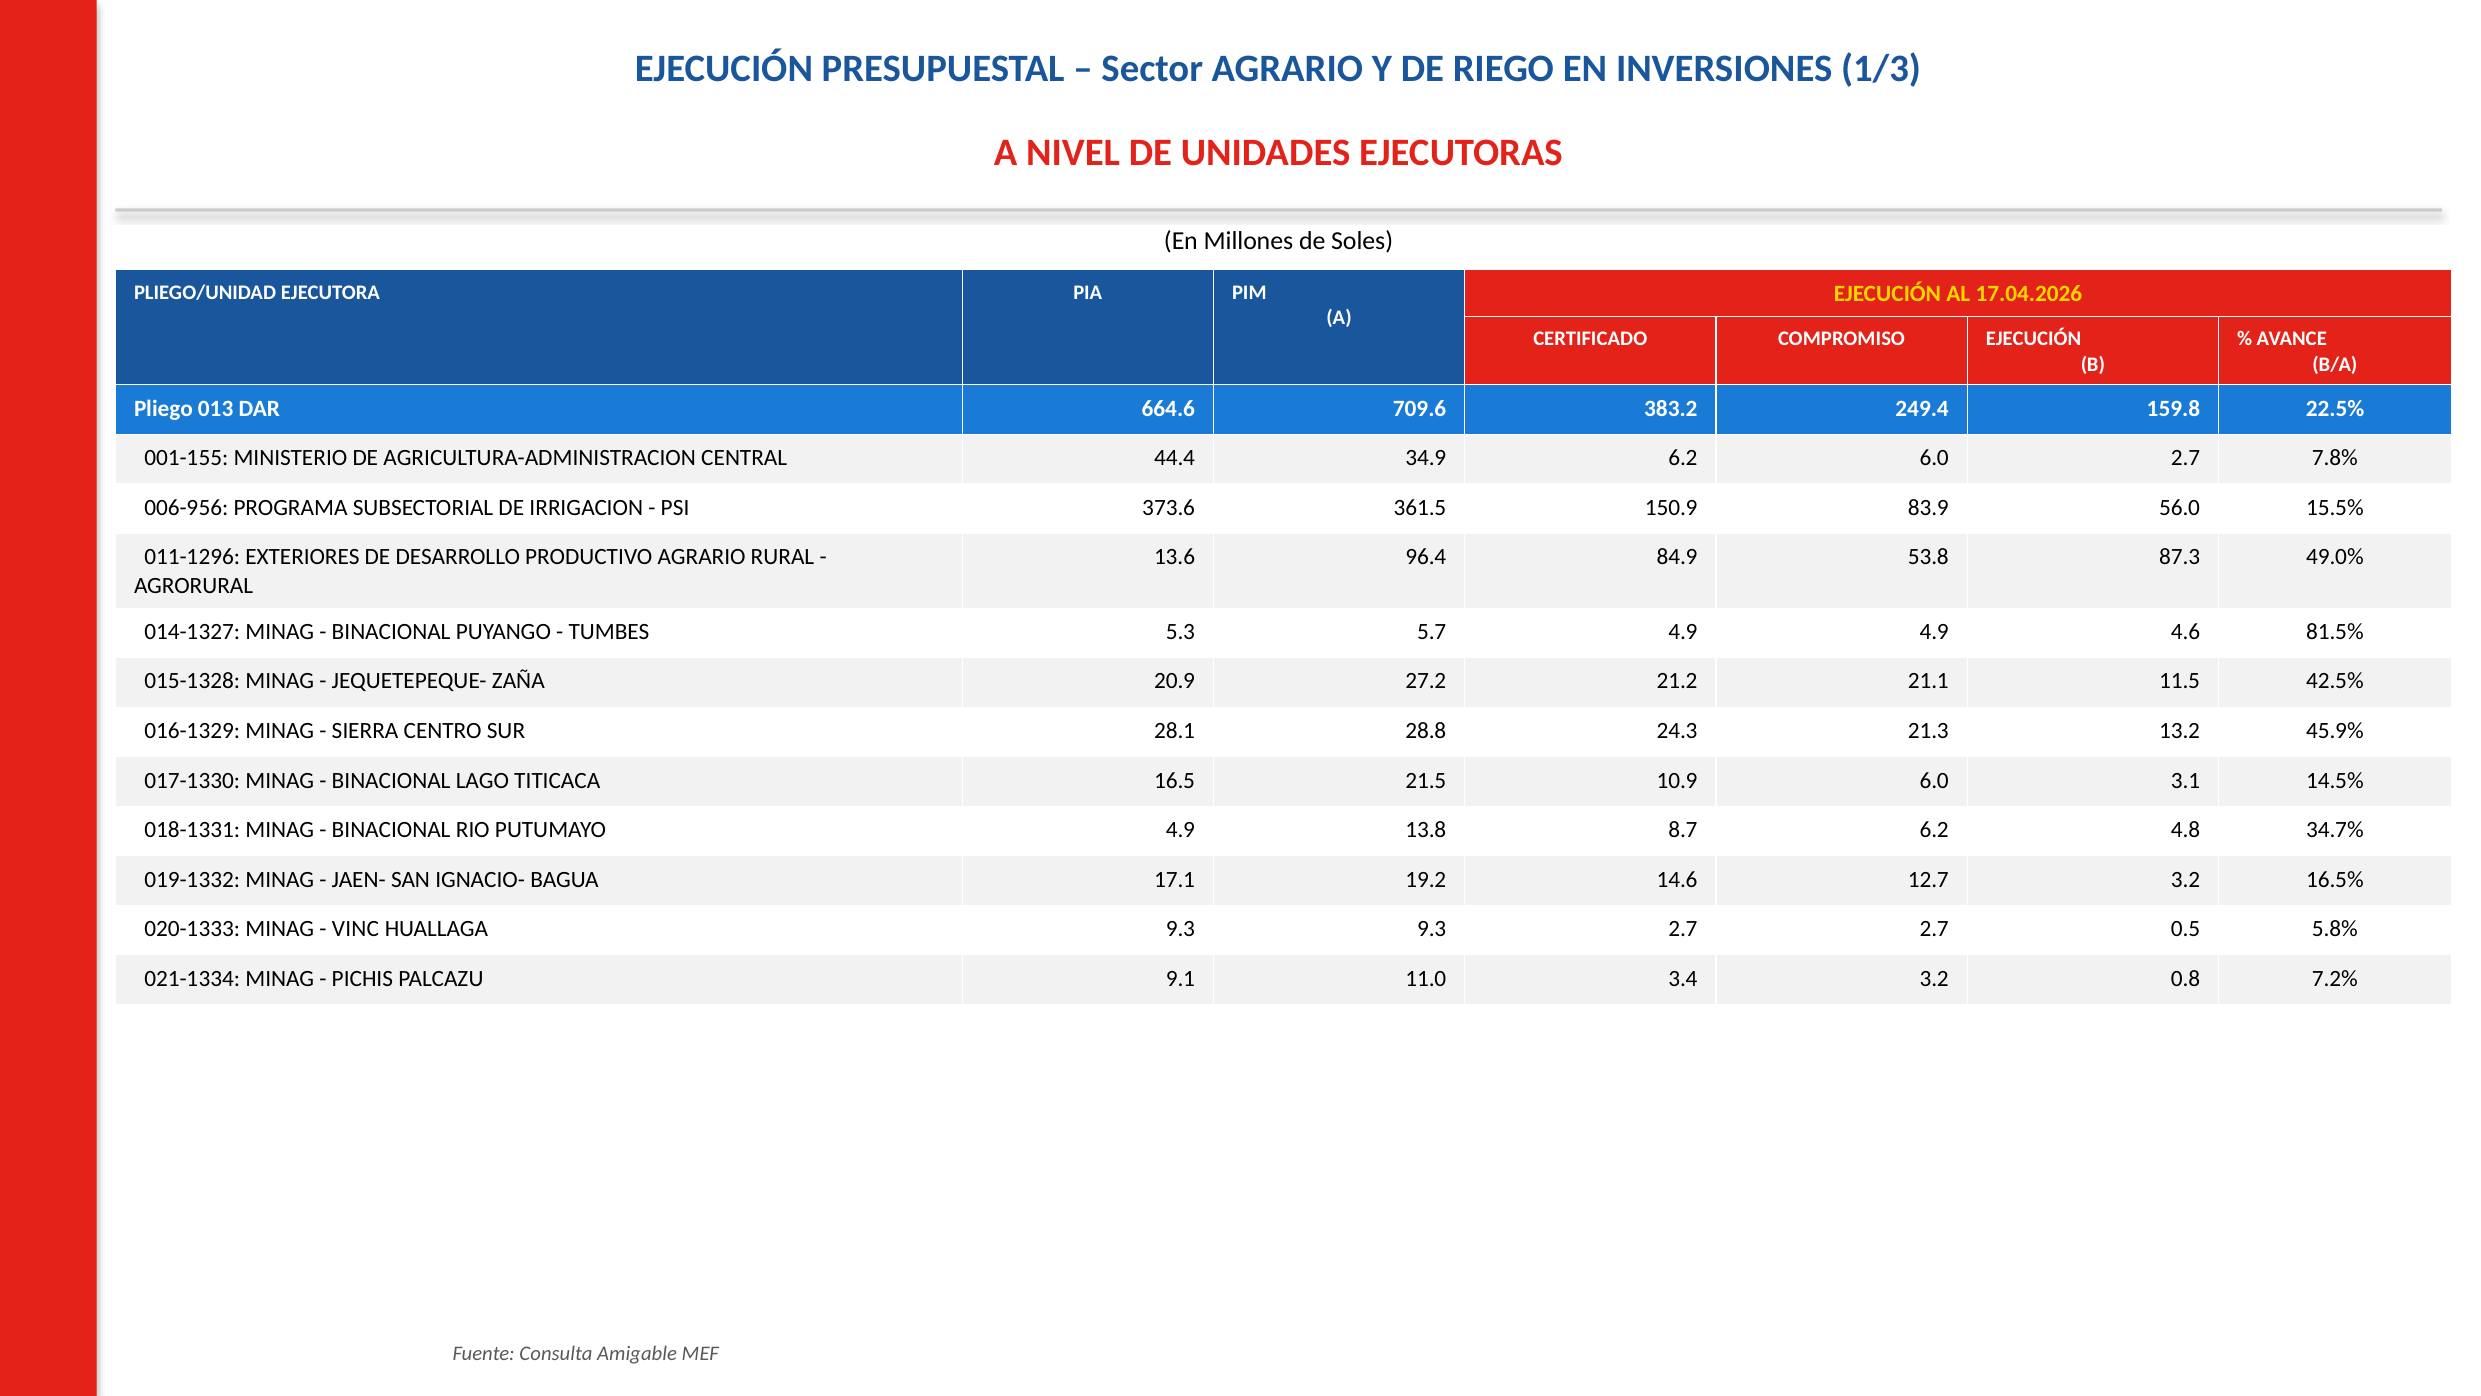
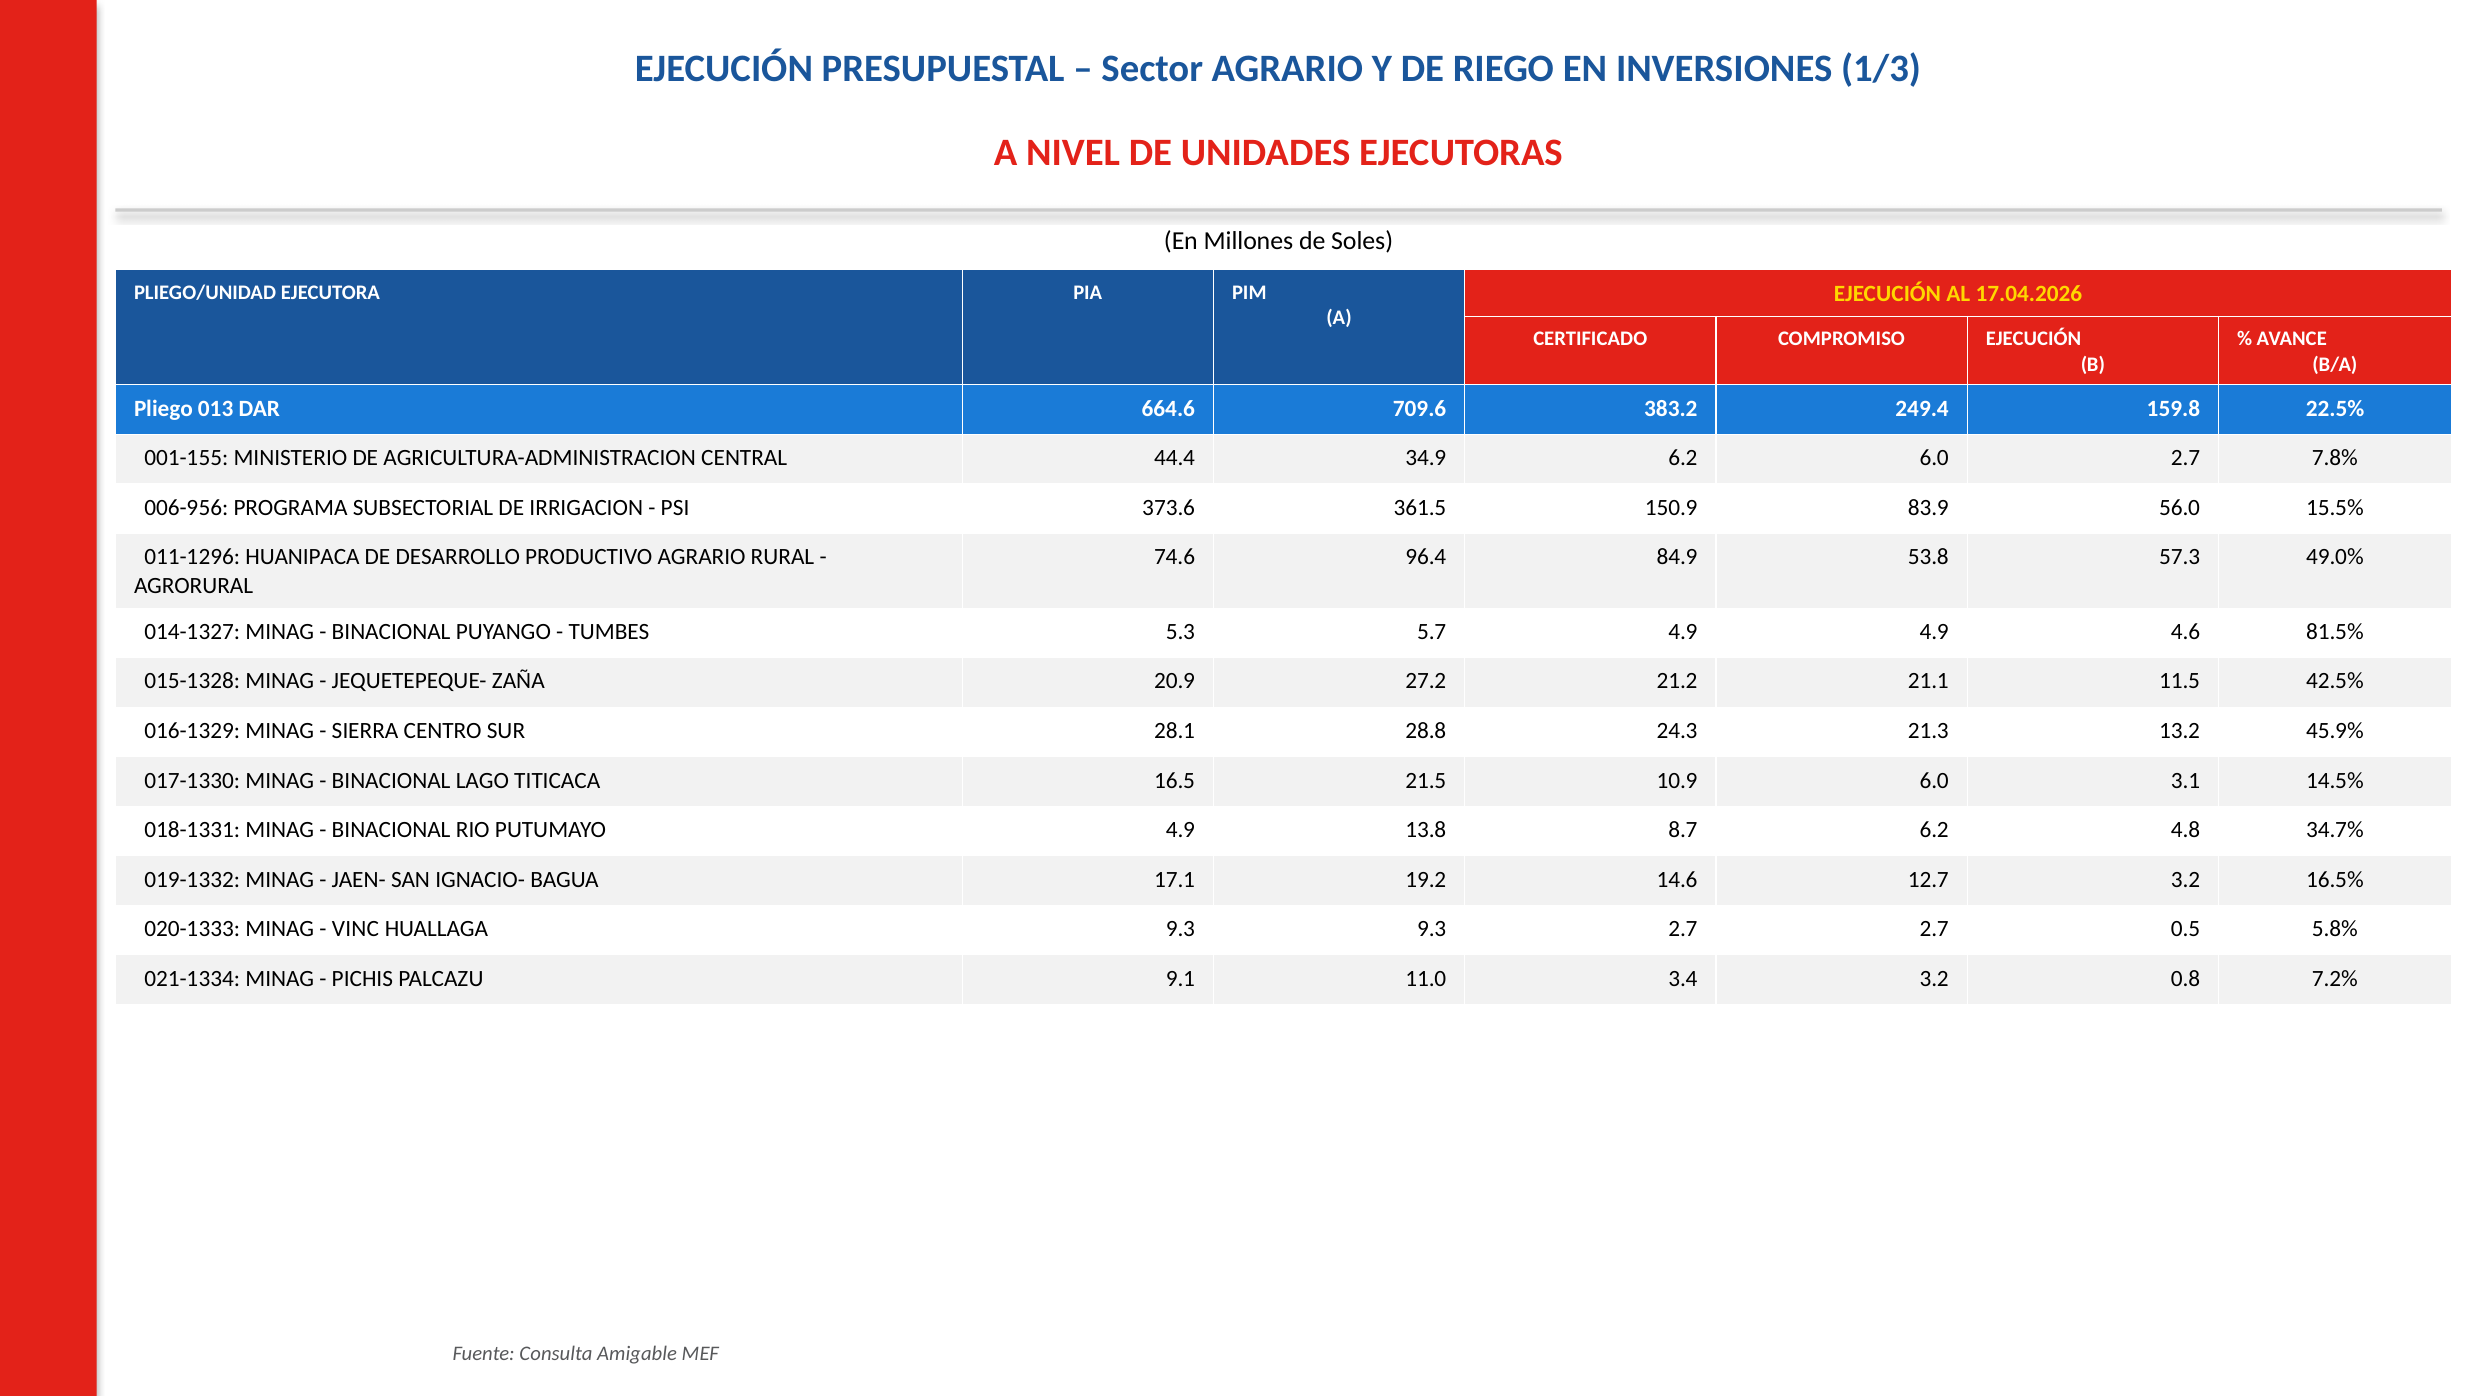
EXTERIORES: EXTERIORES -> HUANIPACA (302, 557)
13.6: 13.6 -> 74.6 (1175, 557)
87.3: 87.3 -> 57.3 (2180, 557)
